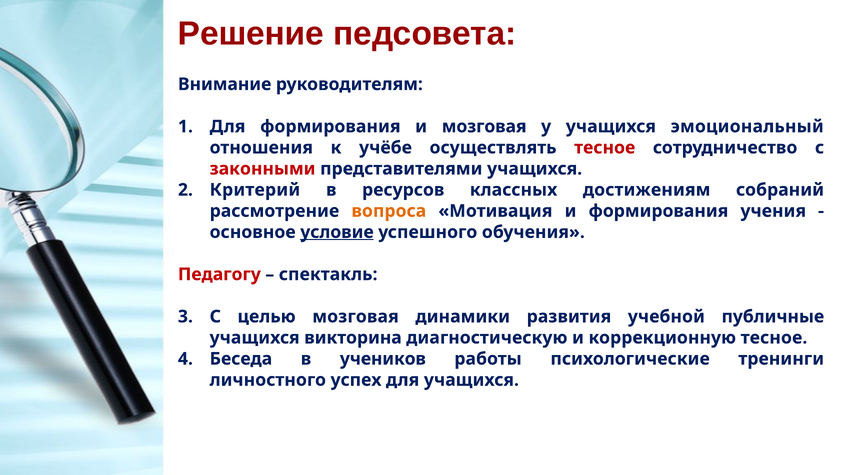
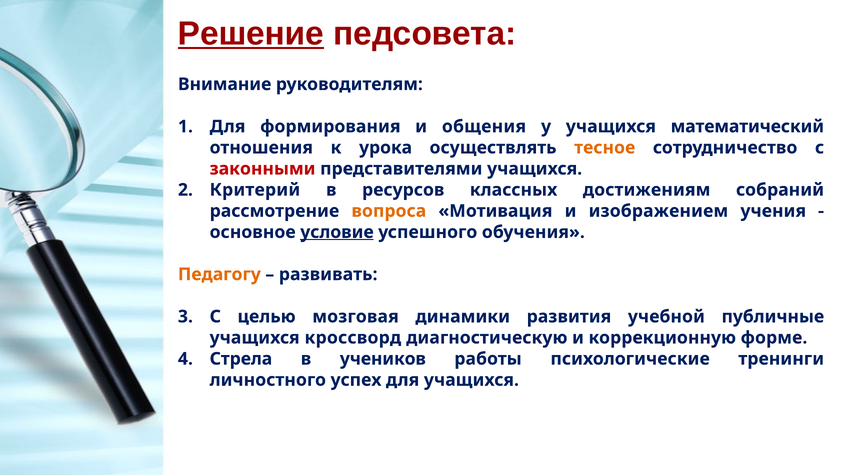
Решение underline: none -> present (251, 34)
и мозговая: мозговая -> общения (484, 127)
эмоциональный: эмоциональный -> математический (747, 127)
учёбе: учёбе -> урока (386, 148)
тесное colour: red -> orange (605, 148)
и формирования: формирования -> изображением (658, 211)
Педагогу colour: red -> orange (219, 275)
спектакль: спектакль -> развивать (328, 275)
викторина: викторина -> кроссворд (353, 338)
коррекционную тесное: тесное -> форме (774, 338)
Беседа: Беседа -> Стрела (241, 359)
